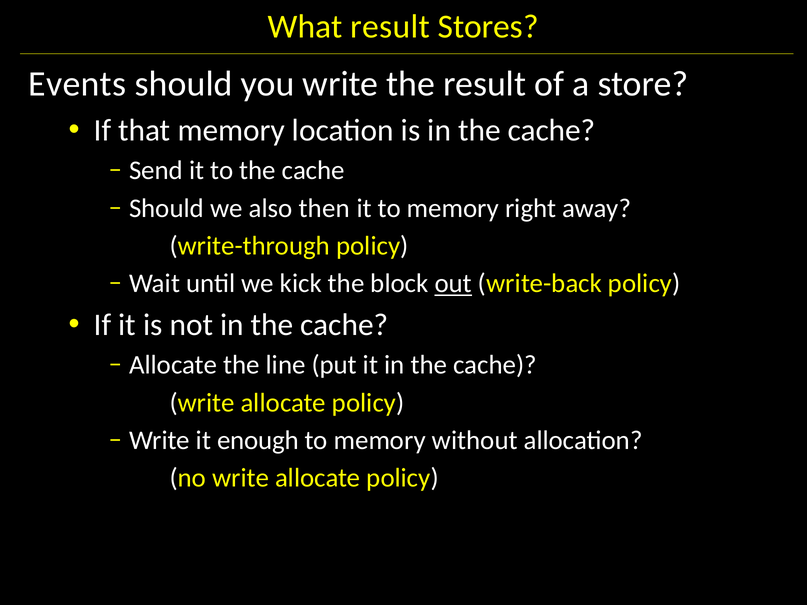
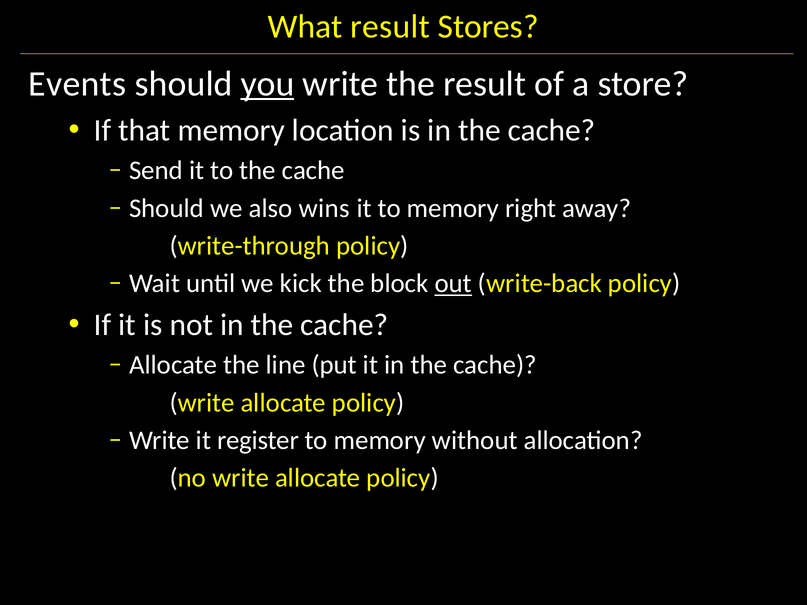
you underline: none -> present (268, 84)
then: then -> wins (324, 208)
enough: enough -> register (258, 441)
